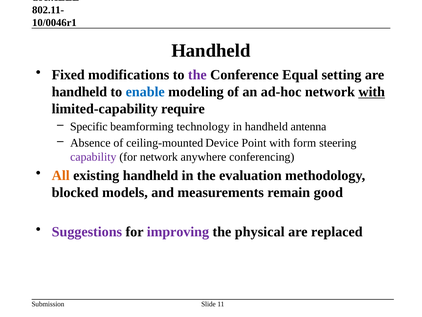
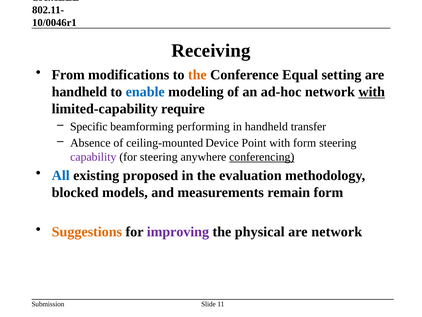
Handheld: Handheld -> Receiving (211, 51)
Fixed: Fixed -> From (68, 75)
the colour: purple -> orange (197, 75)
technology: technology -> performing (203, 126)
antenna: antenna -> transfer (308, 126)
for network: network -> steering (159, 157)
conferencing underline: none -> present (262, 157)
All colour: orange -> blue (61, 175)
existing handheld: handheld -> proposed (150, 175)
remain good: good -> form (328, 192)
Suggestions colour: purple -> orange (87, 231)
are replaced: replaced -> network (337, 231)
